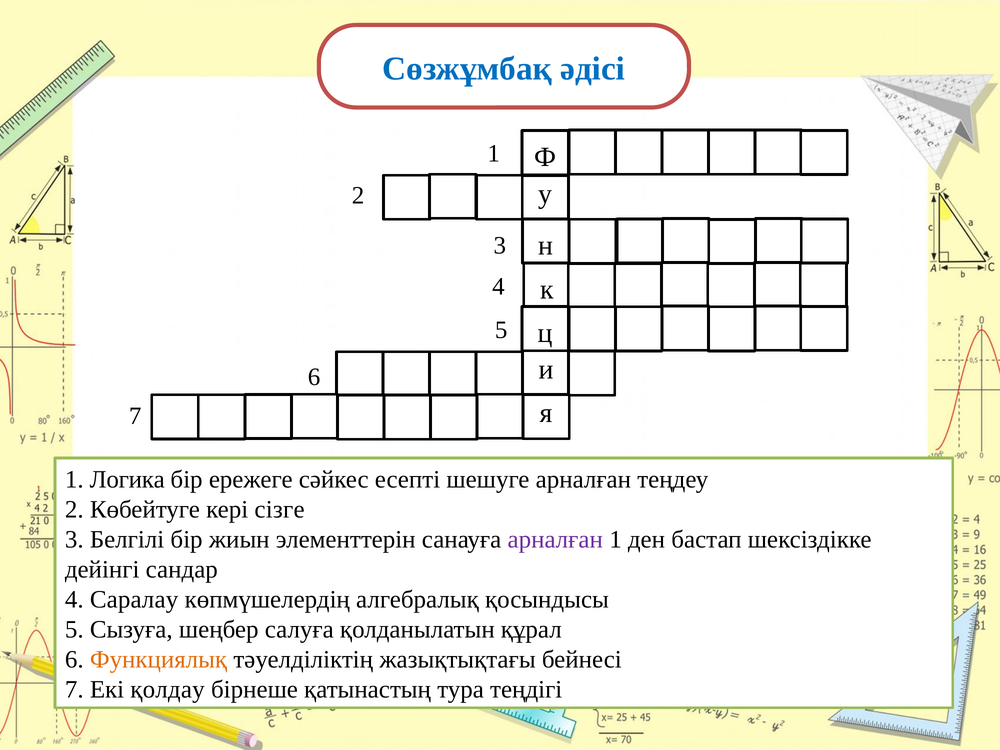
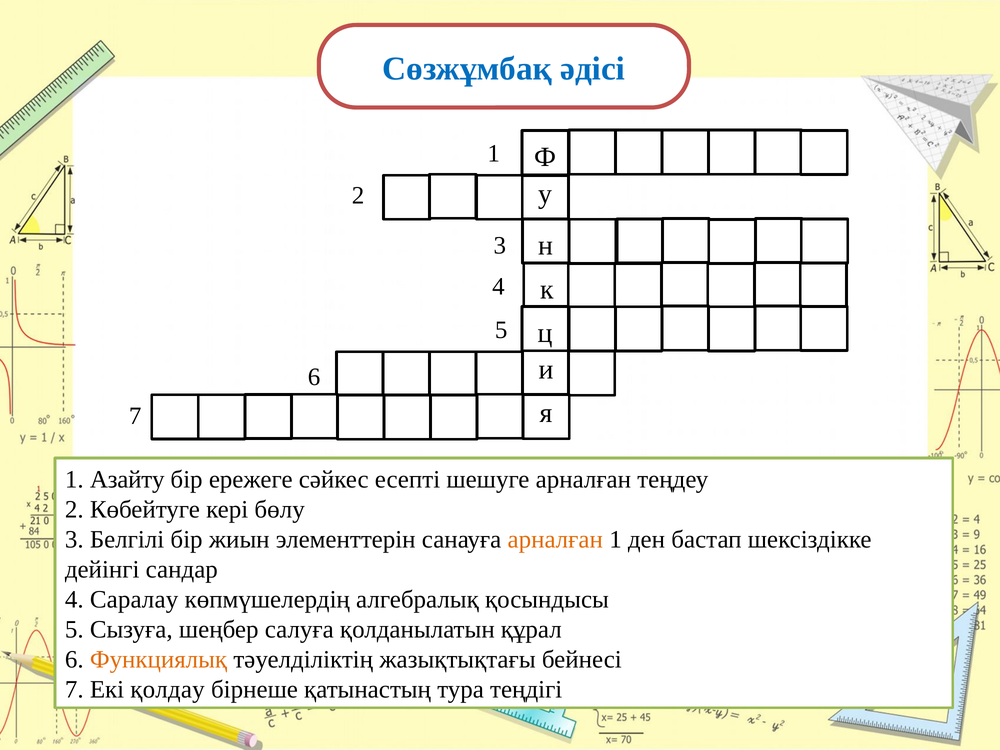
Логика: Логика -> Азайту (127, 480)
сізге: сізге -> бөлу (280, 510)
арналған colour: purple -> orange (555, 540)
